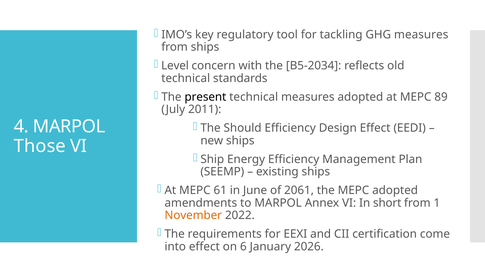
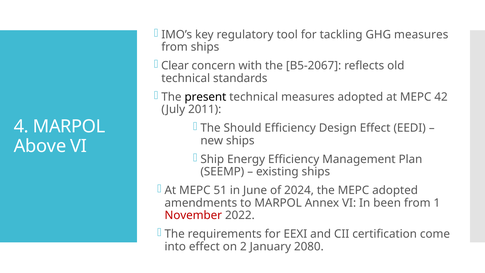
Level: Level -> Clear (175, 66)
B5-2034: B5-2034 -> B5-2067 (314, 66)
89: 89 -> 42 (441, 97)
Those: Those -> Above (40, 146)
61: 61 -> 51 (220, 190)
2061: 2061 -> 2024 (299, 190)
short: short -> been (387, 203)
November colour: orange -> red (193, 215)
6: 6 -> 2 (243, 246)
2026: 2026 -> 2080 (309, 246)
